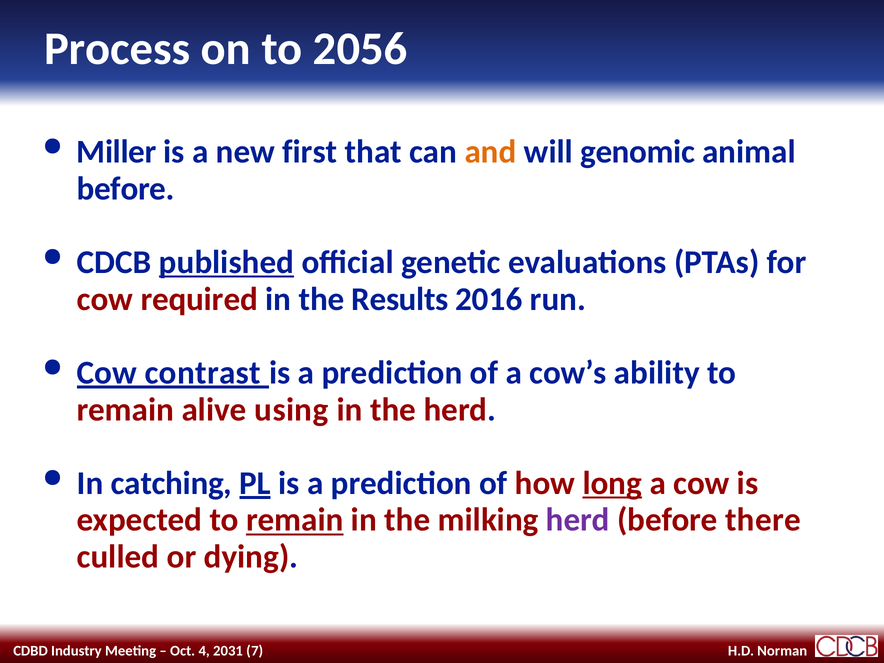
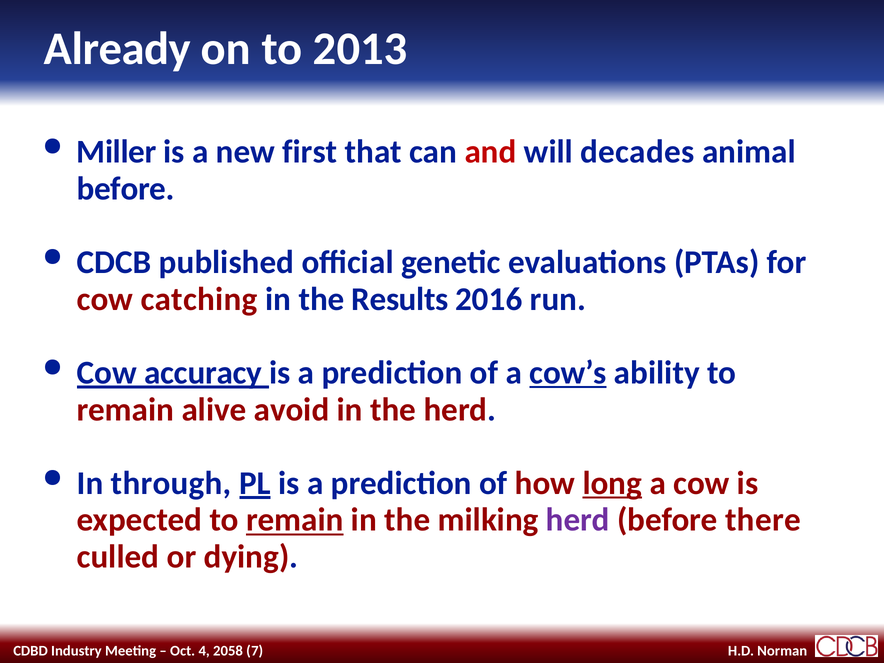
Process: Process -> Already (117, 49)
2056: 2056 -> 2013 (360, 49)
and colour: orange -> red (490, 152)
genomic: genomic -> decades (637, 152)
published underline: present -> none (226, 262)
required: required -> catching (199, 299)
contrast: contrast -> accuracy (203, 373)
cow’s underline: none -> present (568, 373)
using: using -> avoid (292, 410)
catching: catching -> through (171, 483)
2031: 2031 -> 2058 (228, 651)
